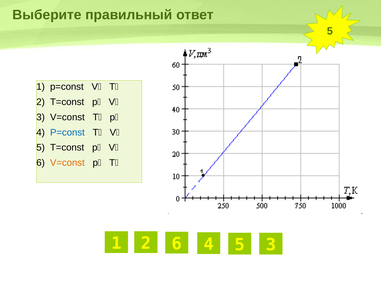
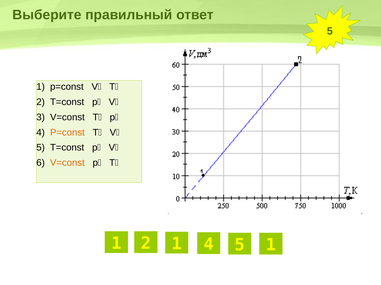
P=const colour: blue -> orange (67, 133)
1 6: 6 -> 1 (177, 244)
2 3: 3 -> 1 (271, 245)
